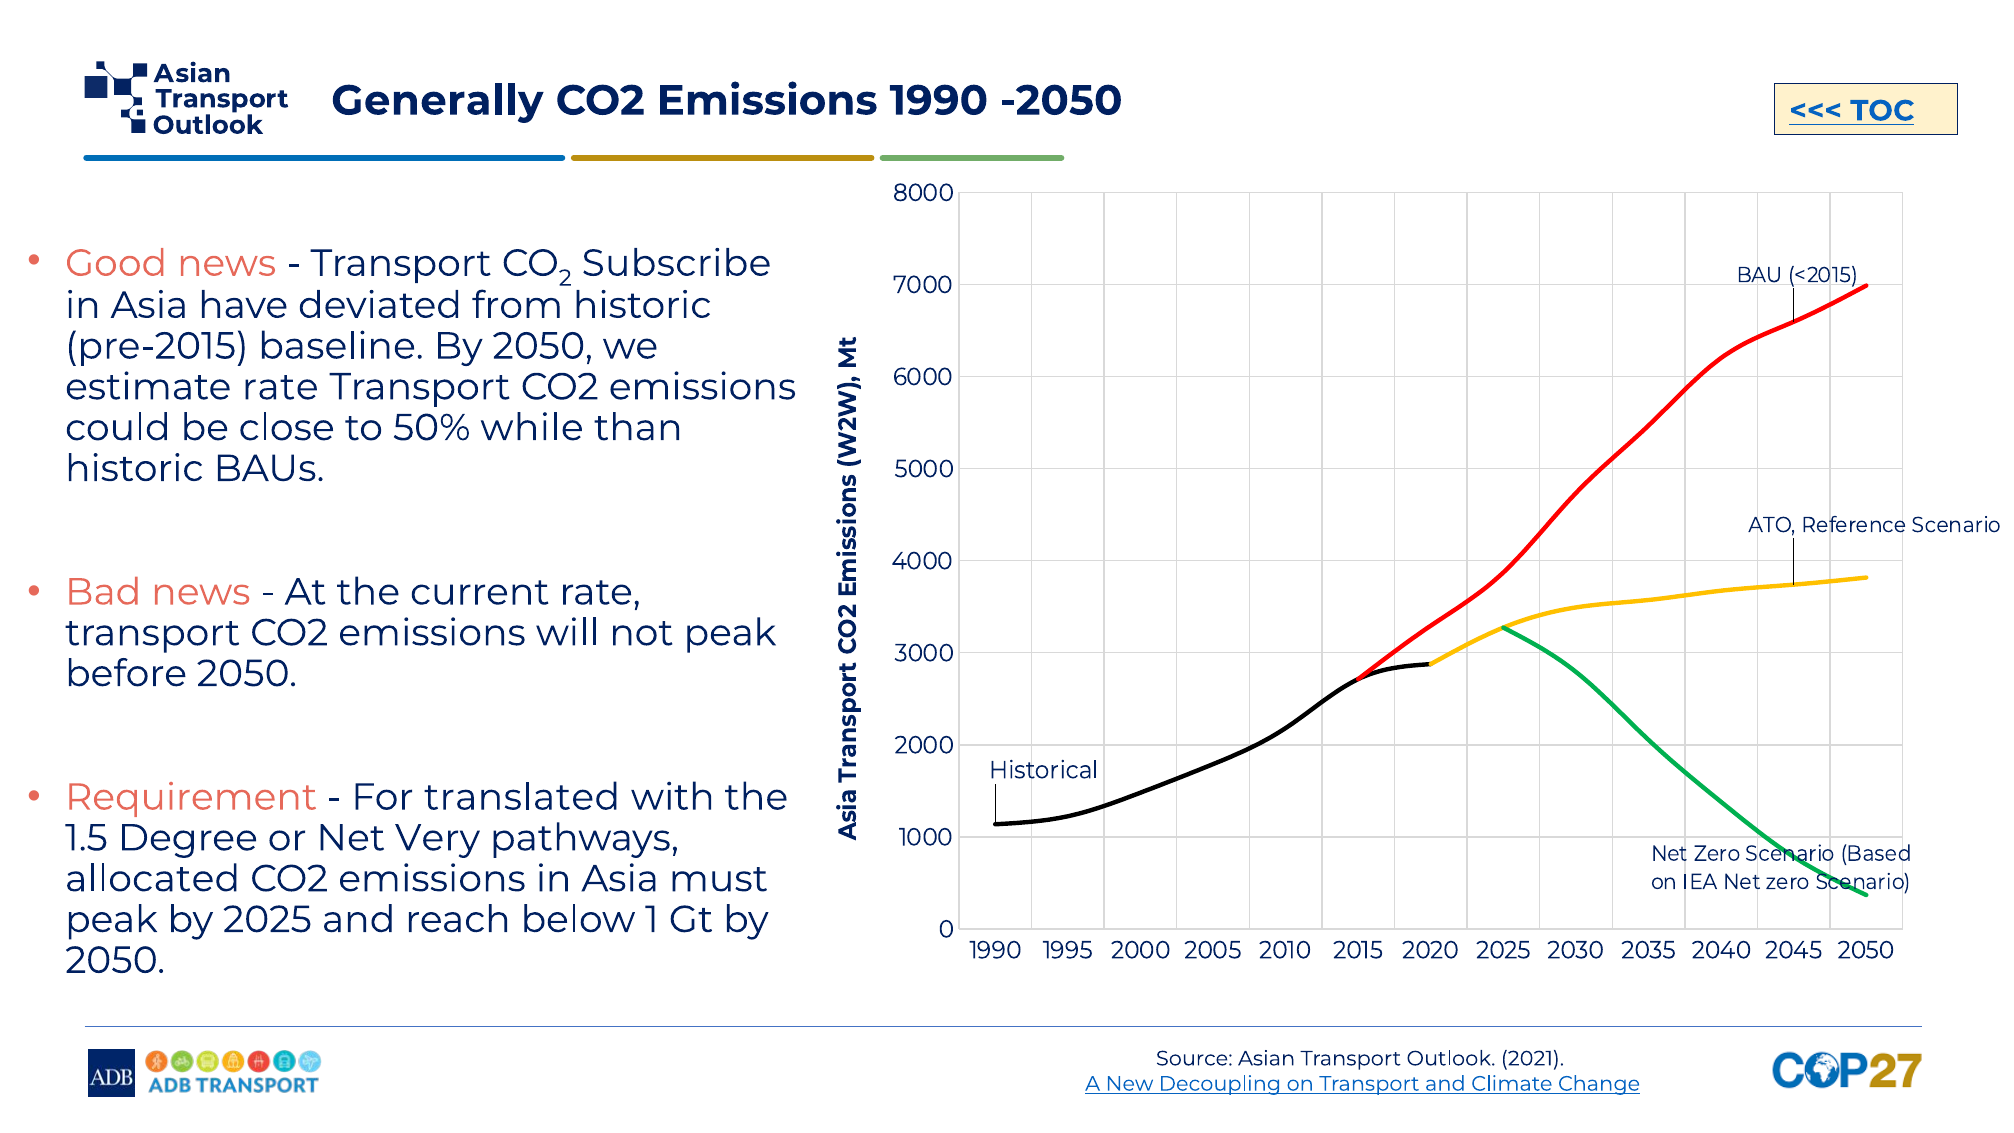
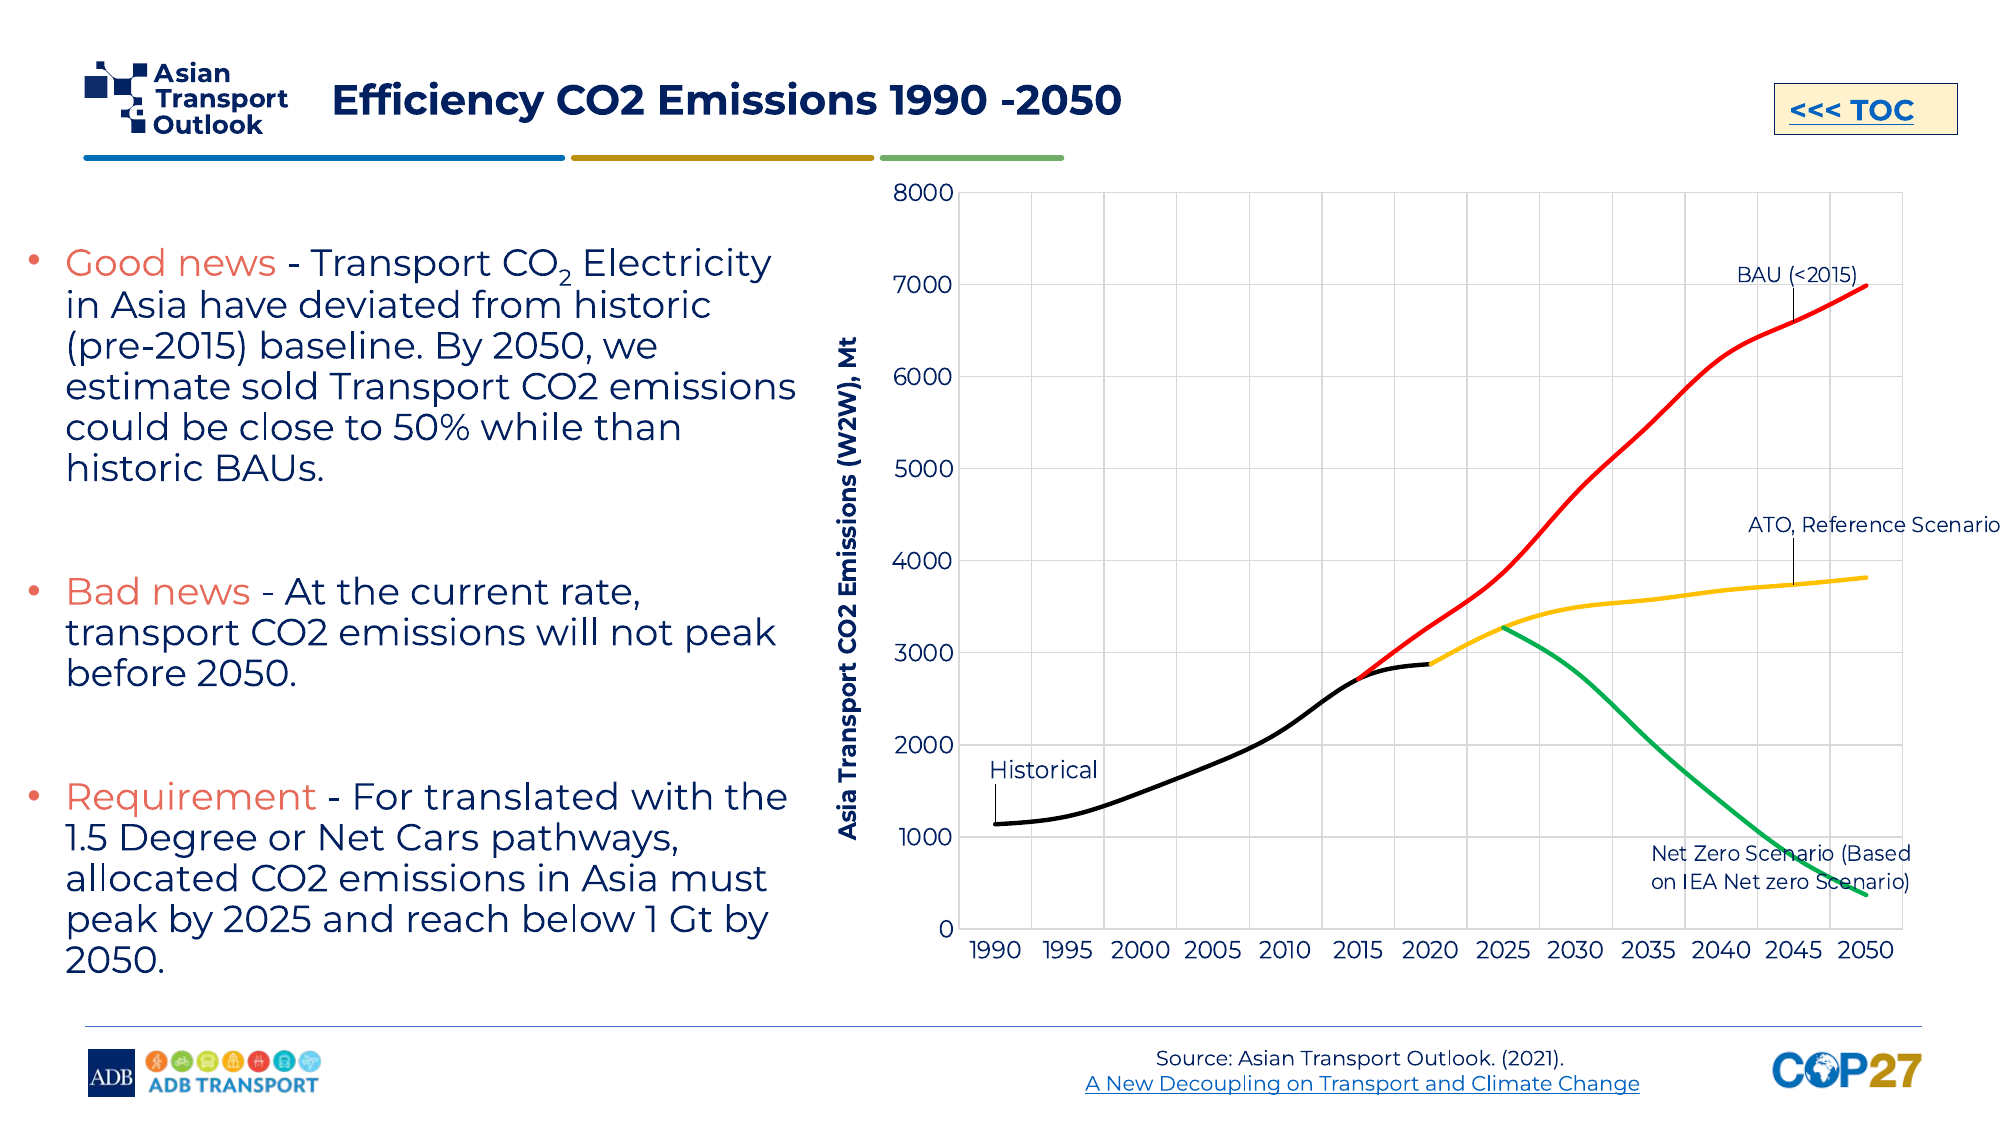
Generally: Generally -> Efficiency (438, 101)
Subscribe: Subscribe -> Electricity (676, 263)
estimate rate: rate -> sold (280, 387)
Very: Very -> Cars (437, 838)
